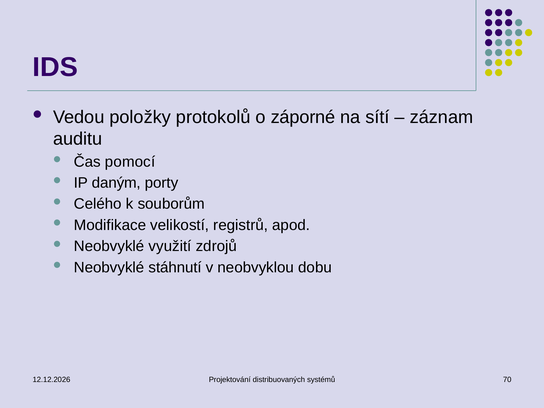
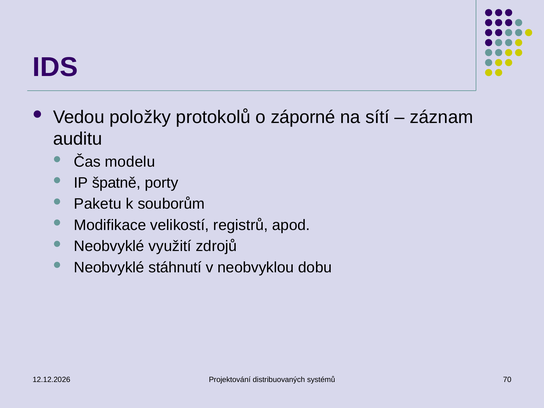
pomocí: pomocí -> modelu (130, 162)
daným: daným -> špatně (116, 183)
Celého: Celého -> Paketu (98, 204)
